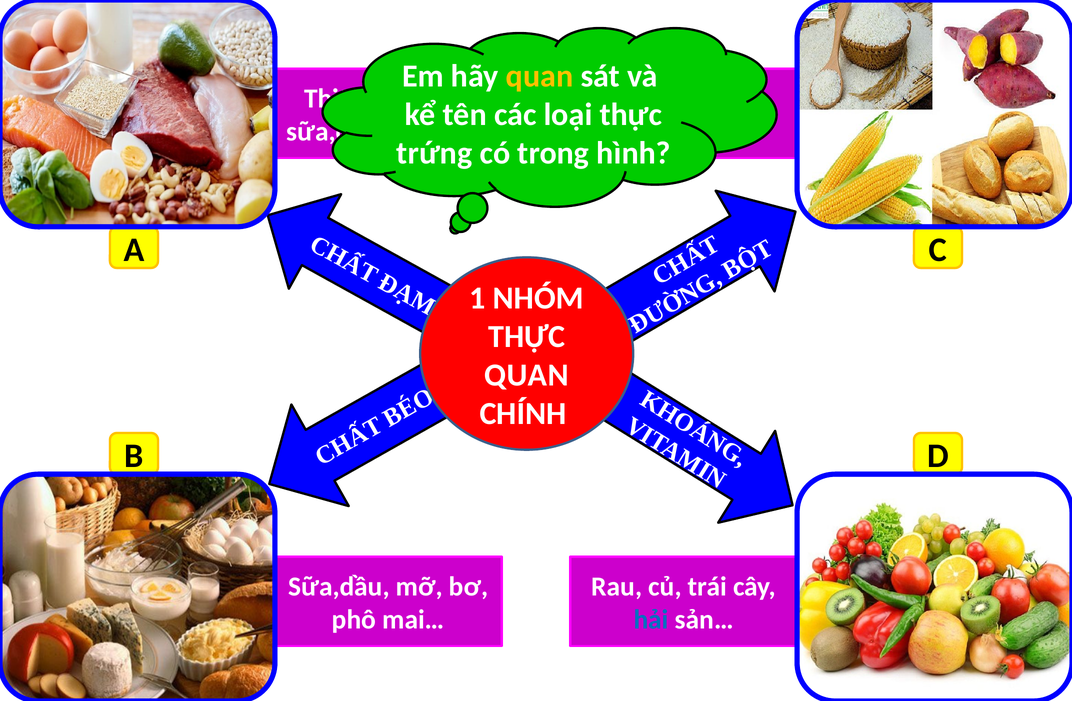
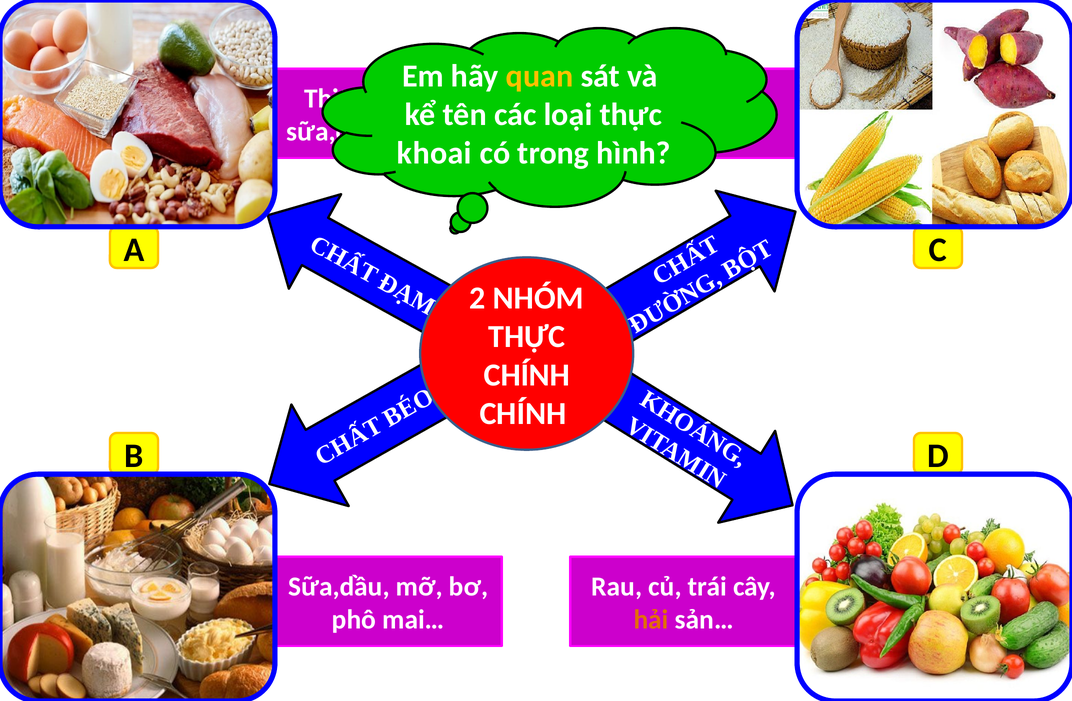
trứng: trứng -> khoai (434, 153)
1: 1 -> 2 (478, 298)
QUAN: QUAN -> CHÍNH (527, 375)
hải colour: blue -> orange (651, 620)
